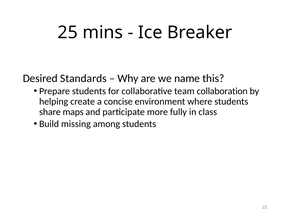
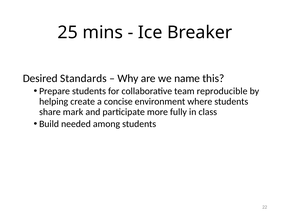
collaboration: collaboration -> reproducible (222, 91)
maps: maps -> mark (73, 112)
missing: missing -> needed (76, 124)
